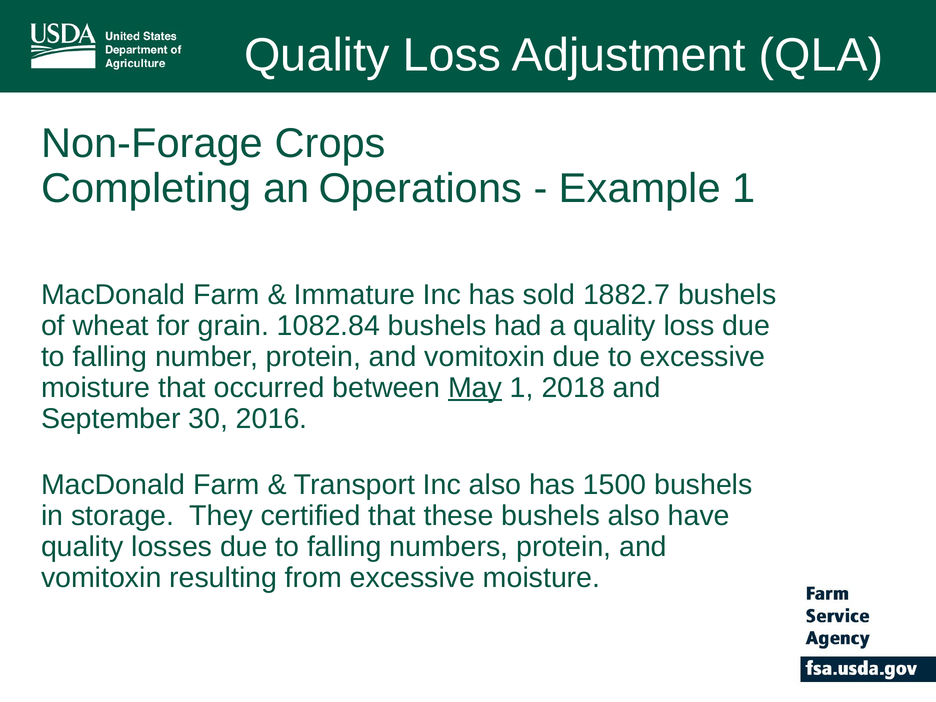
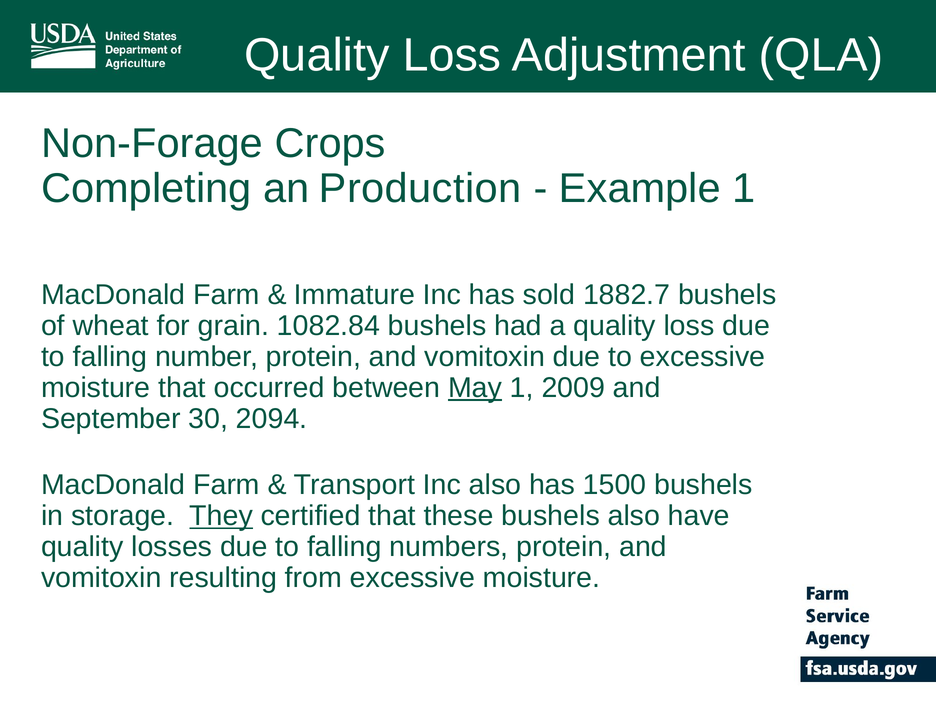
Operations: Operations -> Production (420, 189)
2018: 2018 -> 2009 (573, 388)
2016: 2016 -> 2094 (272, 419)
They underline: none -> present (221, 516)
